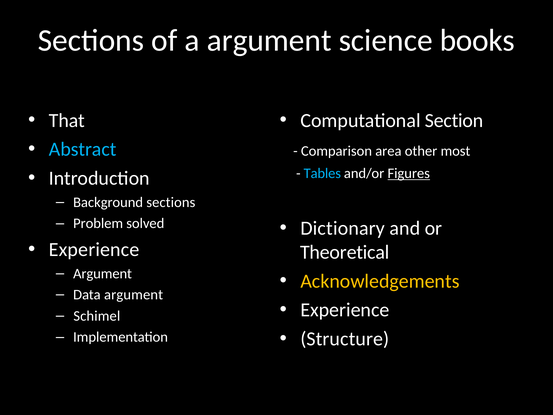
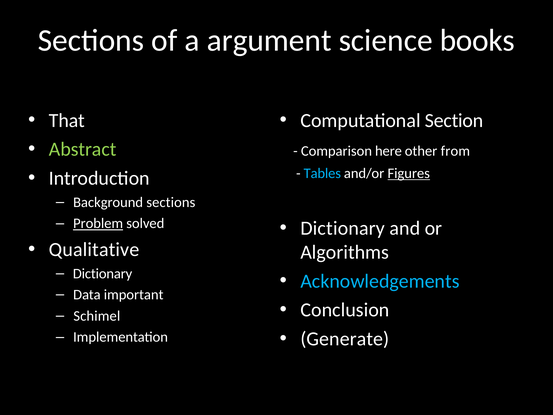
Abstract colour: light blue -> light green (83, 149)
area: area -> here (388, 151)
most: most -> from (455, 151)
Problem underline: none -> present (98, 223)
Experience: Experience -> Qualitative (94, 249)
Theoretical: Theoretical -> Algorithms (345, 252)
Argument: Argument -> Dictionary (103, 273)
Acknowledgements colour: yellow -> light blue (380, 281)
Data argument: argument -> important (134, 295)
Experience: Experience -> Conclusion (345, 310)
Structure: Structure -> Generate (345, 339)
